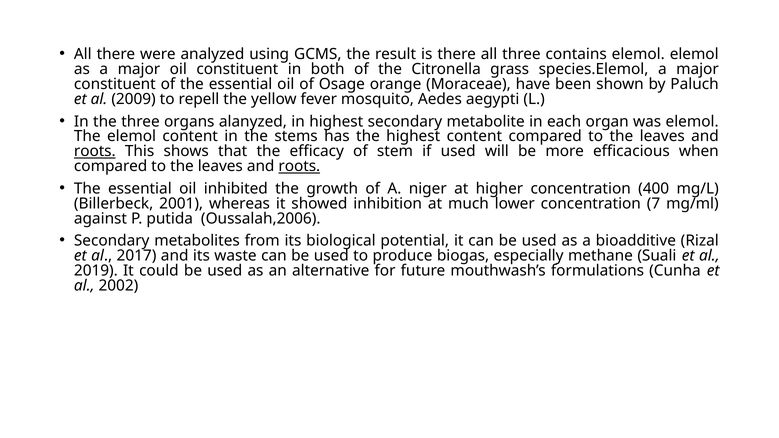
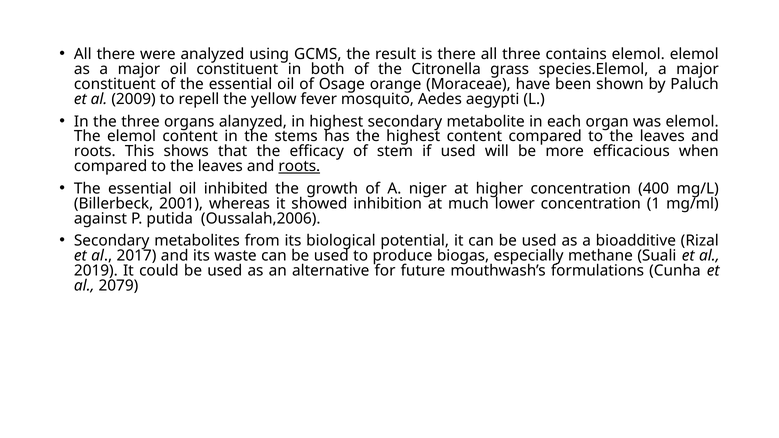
roots underline: present -> none (95, 151)
7: 7 -> 1 (654, 204)
2002: 2002 -> 2079 (118, 286)
